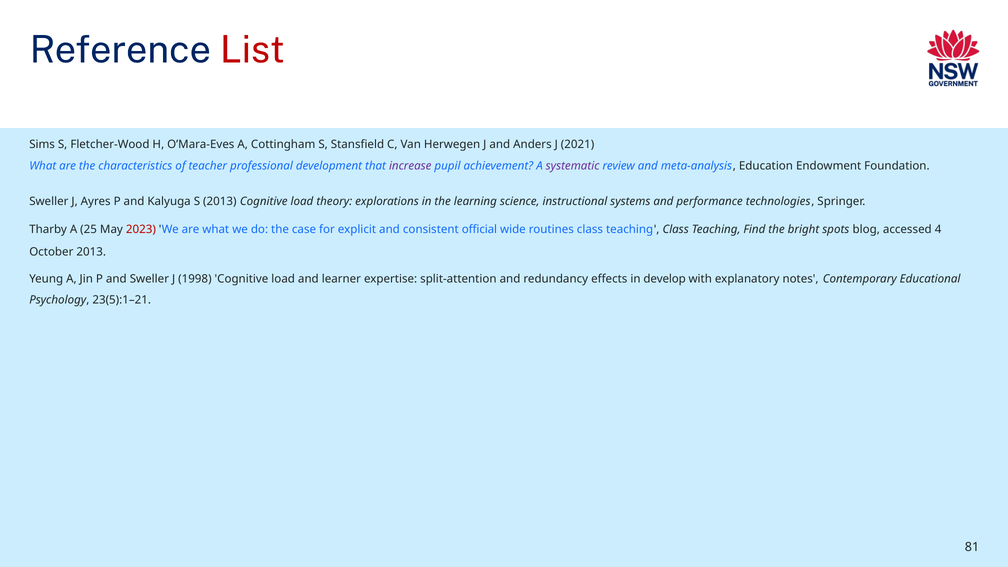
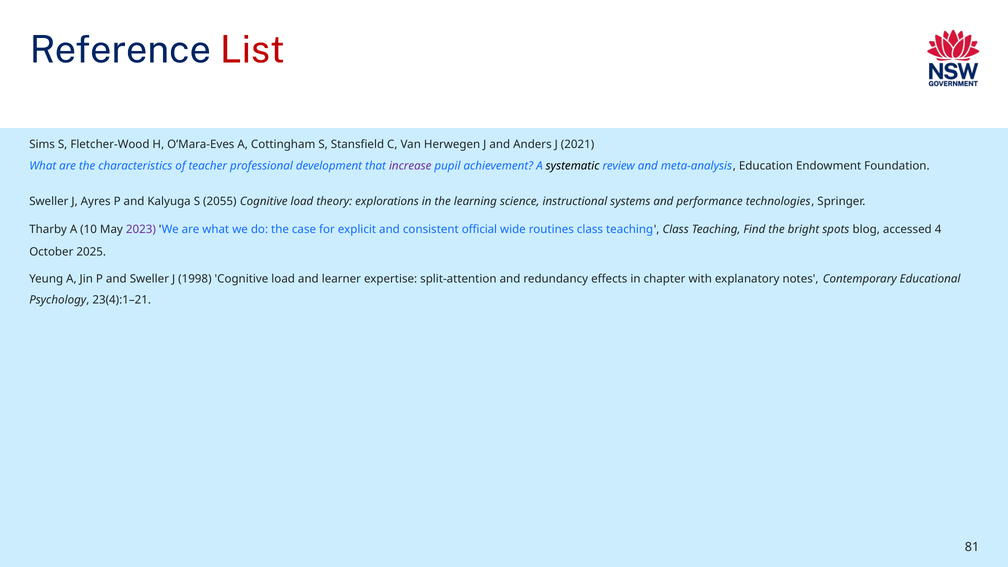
systematic colour: purple -> black (573, 166)
S 2013: 2013 -> 2055 (220, 201)
25: 25 -> 10 (89, 229)
2023 colour: red -> purple (141, 229)
October 2013: 2013 -> 2025 (91, 252)
develop: develop -> chapter (665, 279)
23(5):1–21: 23(5):1–21 -> 23(4):1–21 (122, 300)
